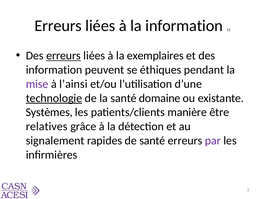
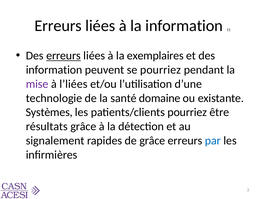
se éthiques: éthiques -> pourriez (161, 70)
l’ainsi: l’ainsi -> l’liées (73, 84)
technologie underline: present -> none (54, 98)
patients/clients manière: manière -> pourriez (187, 112)
relatives: relatives -> résultats (47, 126)
de santé: santé -> grâce (152, 140)
par colour: purple -> blue (213, 140)
